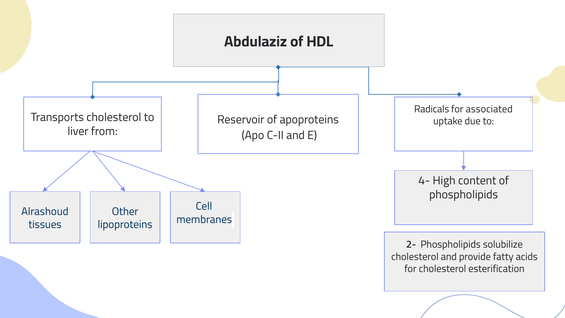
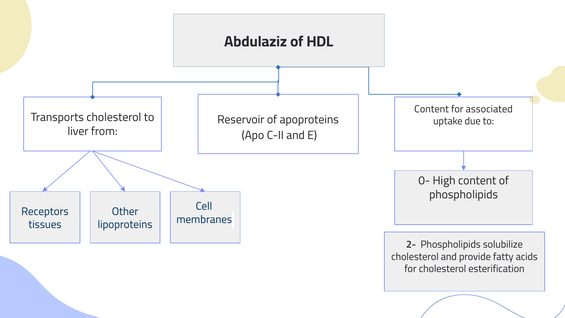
Radicals: Radicals -> Content (432, 109)
4-: 4- -> 0- (424, 181)
Alrashoud: Alrashoud -> Receptors (45, 211)
